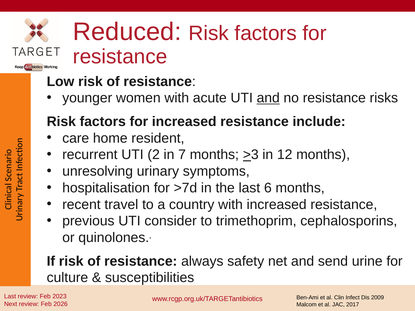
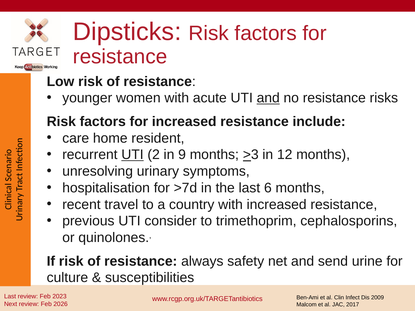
Reduced: Reduced -> Dipsticks (127, 32)
UTI underline: none -> present (133, 155)
7: 7 -> 9 (182, 155)
